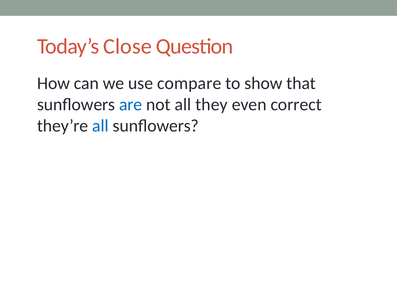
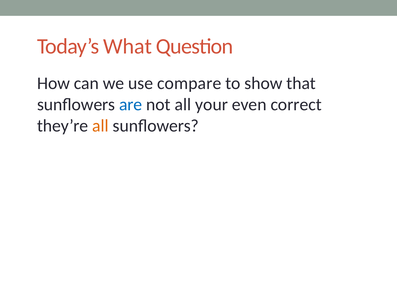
Close: Close -> What (128, 46)
they: they -> your (212, 104)
all colour: blue -> orange (100, 126)
